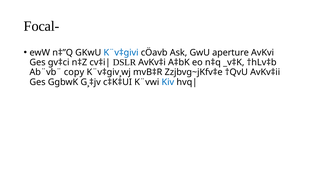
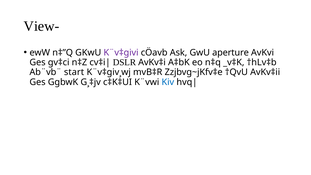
Focal-: Focal- -> View- (42, 26)
K¨v‡givi colour: blue -> purple (121, 53)
copy: copy -> start (74, 72)
